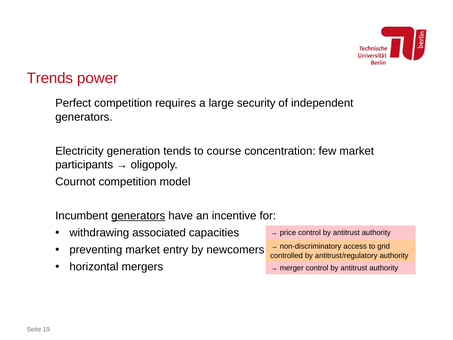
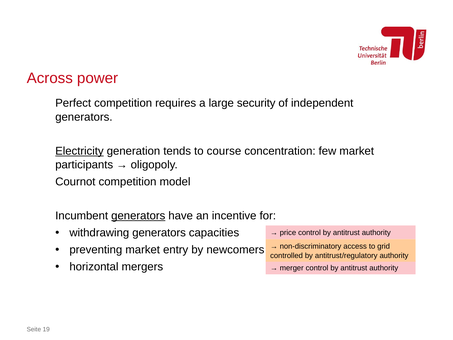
Trends: Trends -> Across (50, 78)
Electricity underline: none -> present (79, 151)
withdrawing associated: associated -> generators (159, 233)
